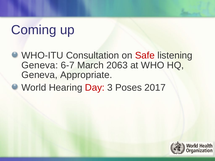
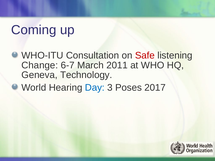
Geneva: Geneva -> Change (40, 65)
2063: 2063 -> 2011 (117, 65)
Appropriate: Appropriate -> Technology (86, 75)
Day colour: red -> blue (95, 88)
